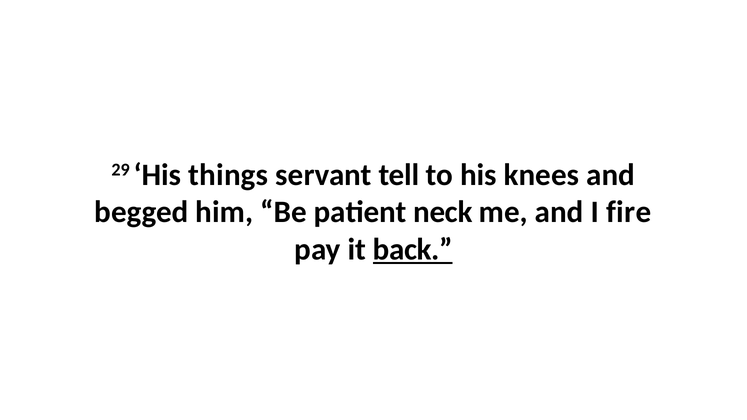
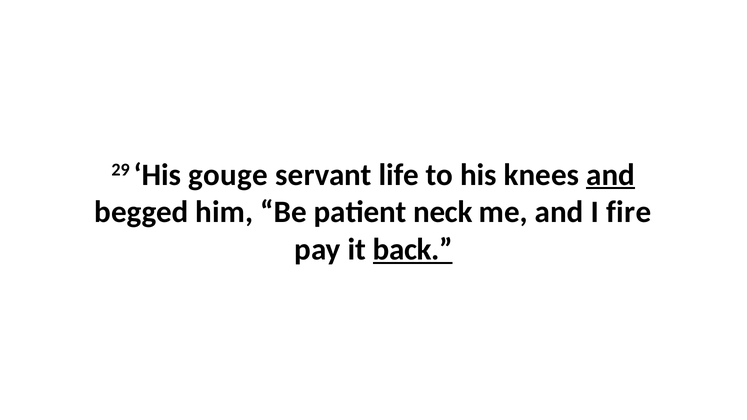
things: things -> gouge (228, 175)
tell: tell -> life (399, 175)
and underline: none -> present (611, 175)
